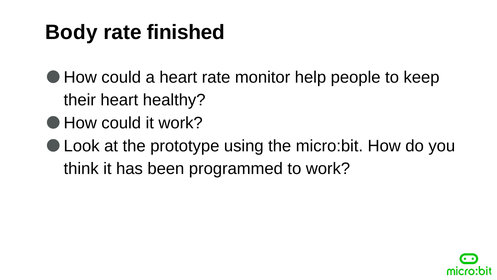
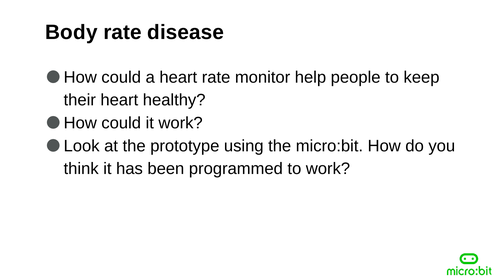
finished: finished -> disease (186, 32)
